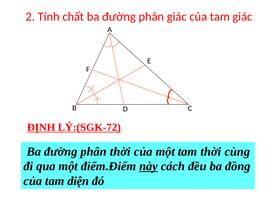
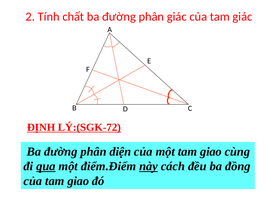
phân thời: thời -> diện (120, 152)
một tam thời: thời -> giao (211, 152)
qua underline: none -> present (46, 167)
của tam diện: diện -> giao (78, 182)
